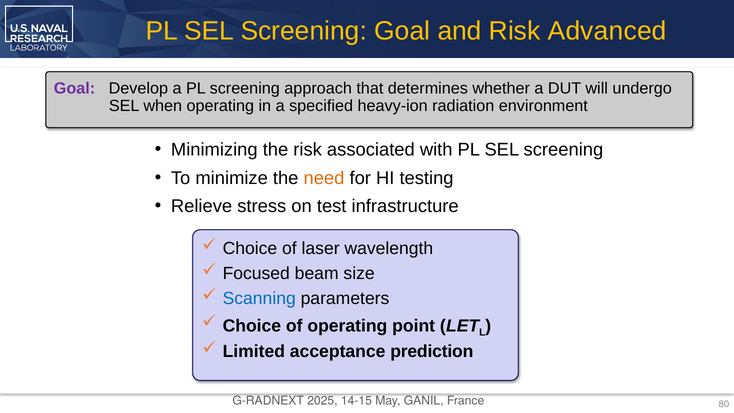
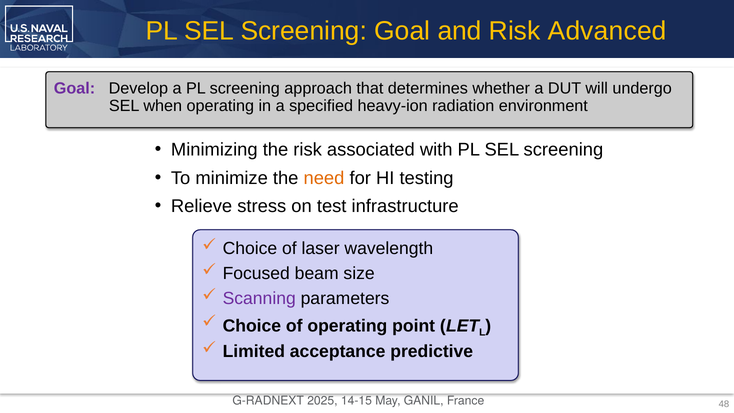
Scanning colour: blue -> purple (259, 299)
prediction: prediction -> predictive (432, 351)
80: 80 -> 48 (724, 404)
